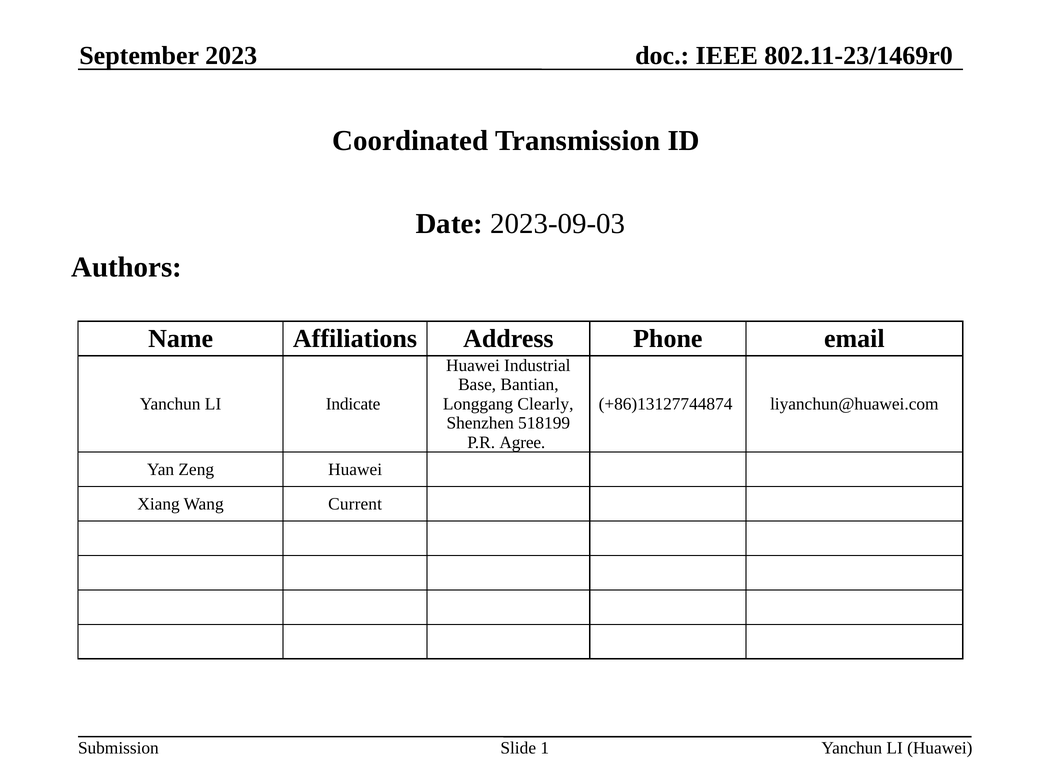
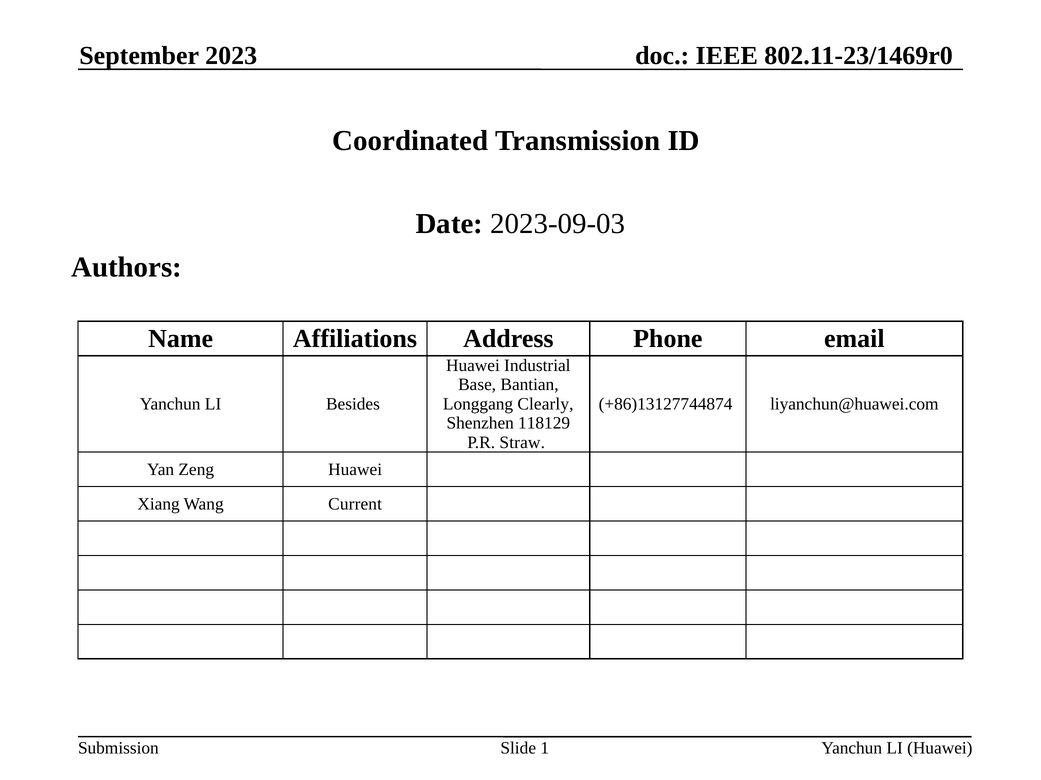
Indicate: Indicate -> Besides (353, 404)
518199: 518199 -> 118129 (544, 424)
Agree: Agree -> Straw (522, 443)
